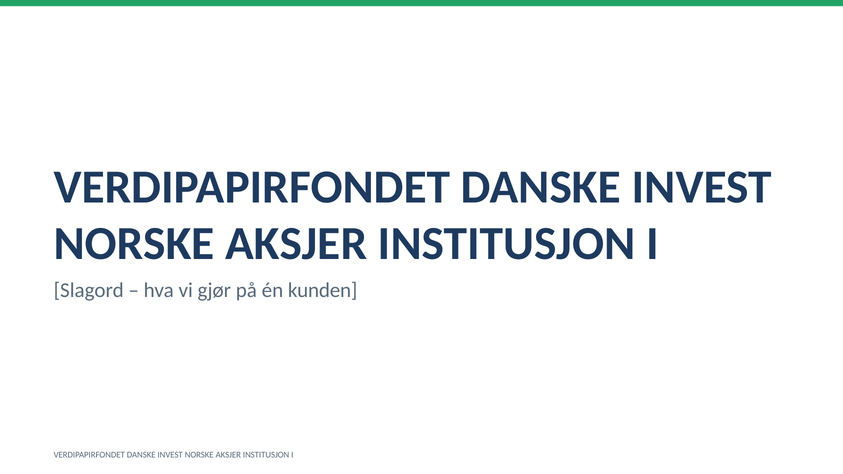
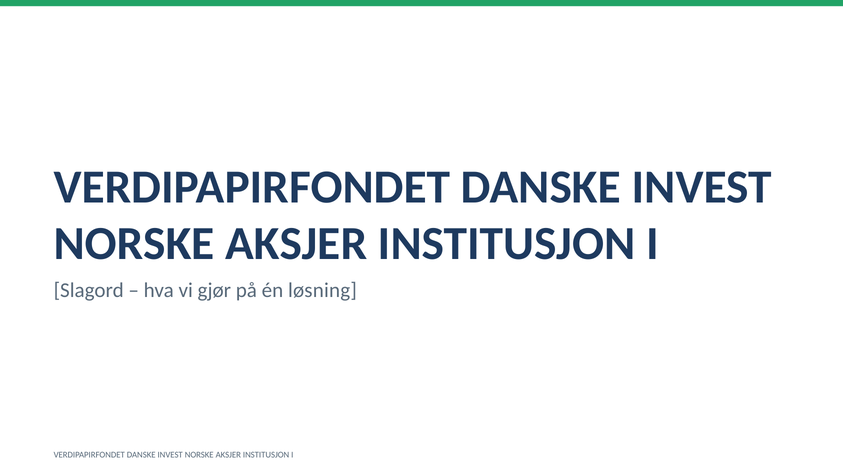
kunden: kunden -> løsning (322, 290)
